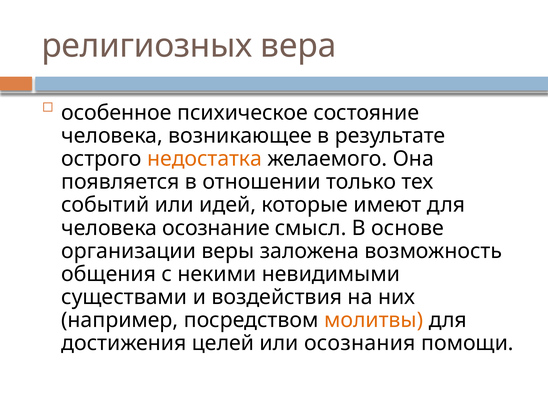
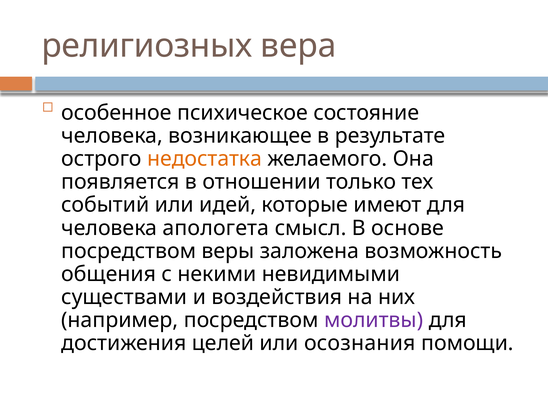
осознание: осознание -> апологета (216, 228)
организации: организации -> посредством (129, 251)
молитвы colour: orange -> purple (374, 320)
